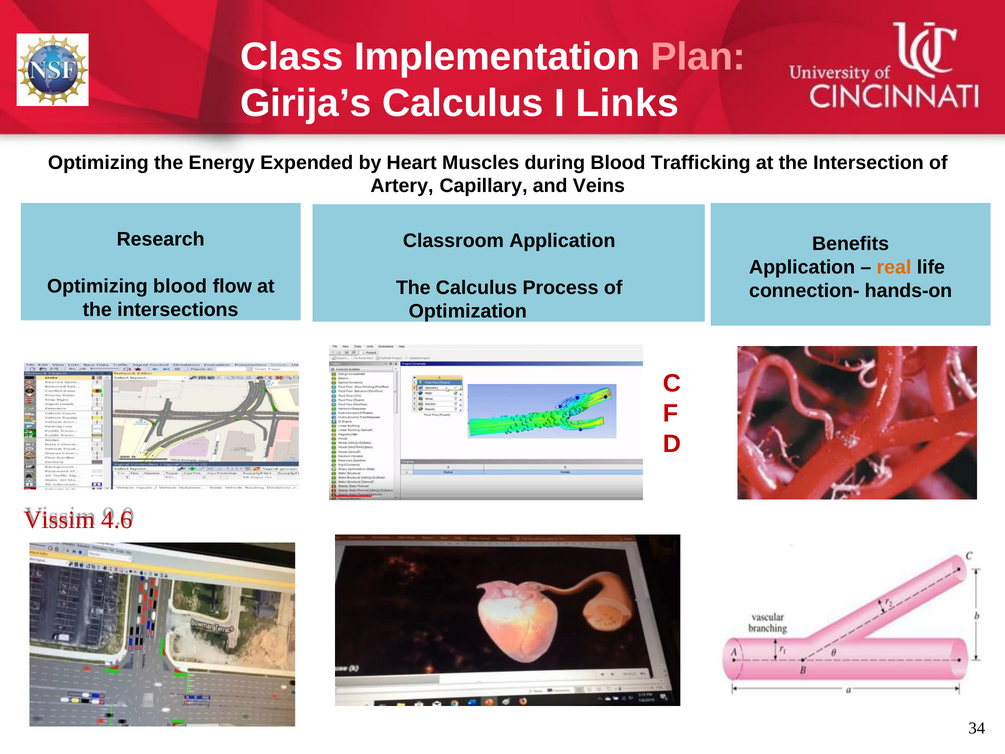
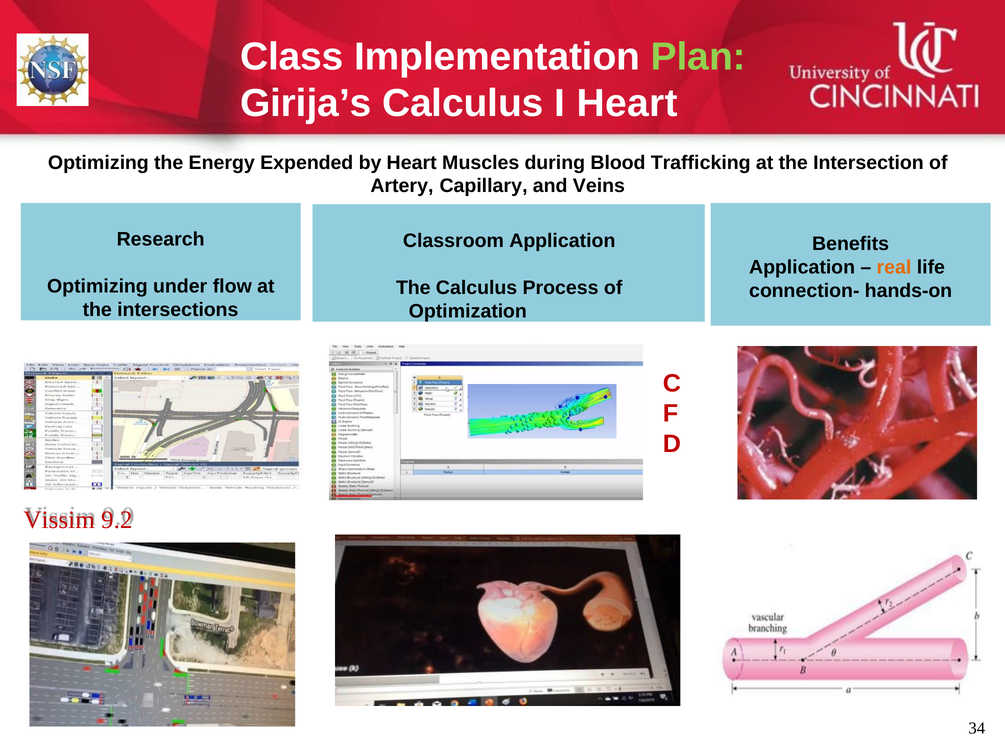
Plan colour: pink -> light green (698, 57)
I Links: Links -> Heart (627, 103)
Optimizing blood: blood -> under (180, 286)
4.6: 4.6 -> 9.2 (117, 520)
